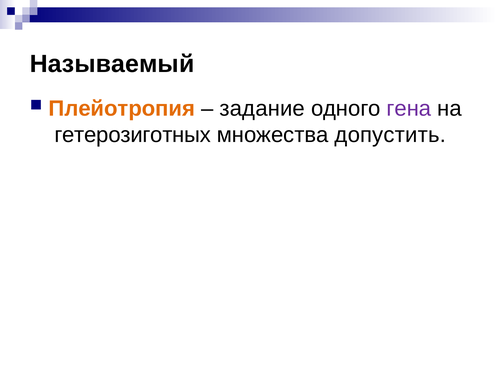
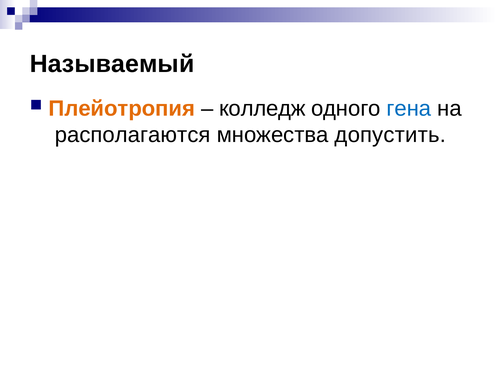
задание: задание -> колледж (262, 109)
гена colour: purple -> blue (409, 109)
гетерозиготных: гетерозиготных -> располагаются (133, 135)
